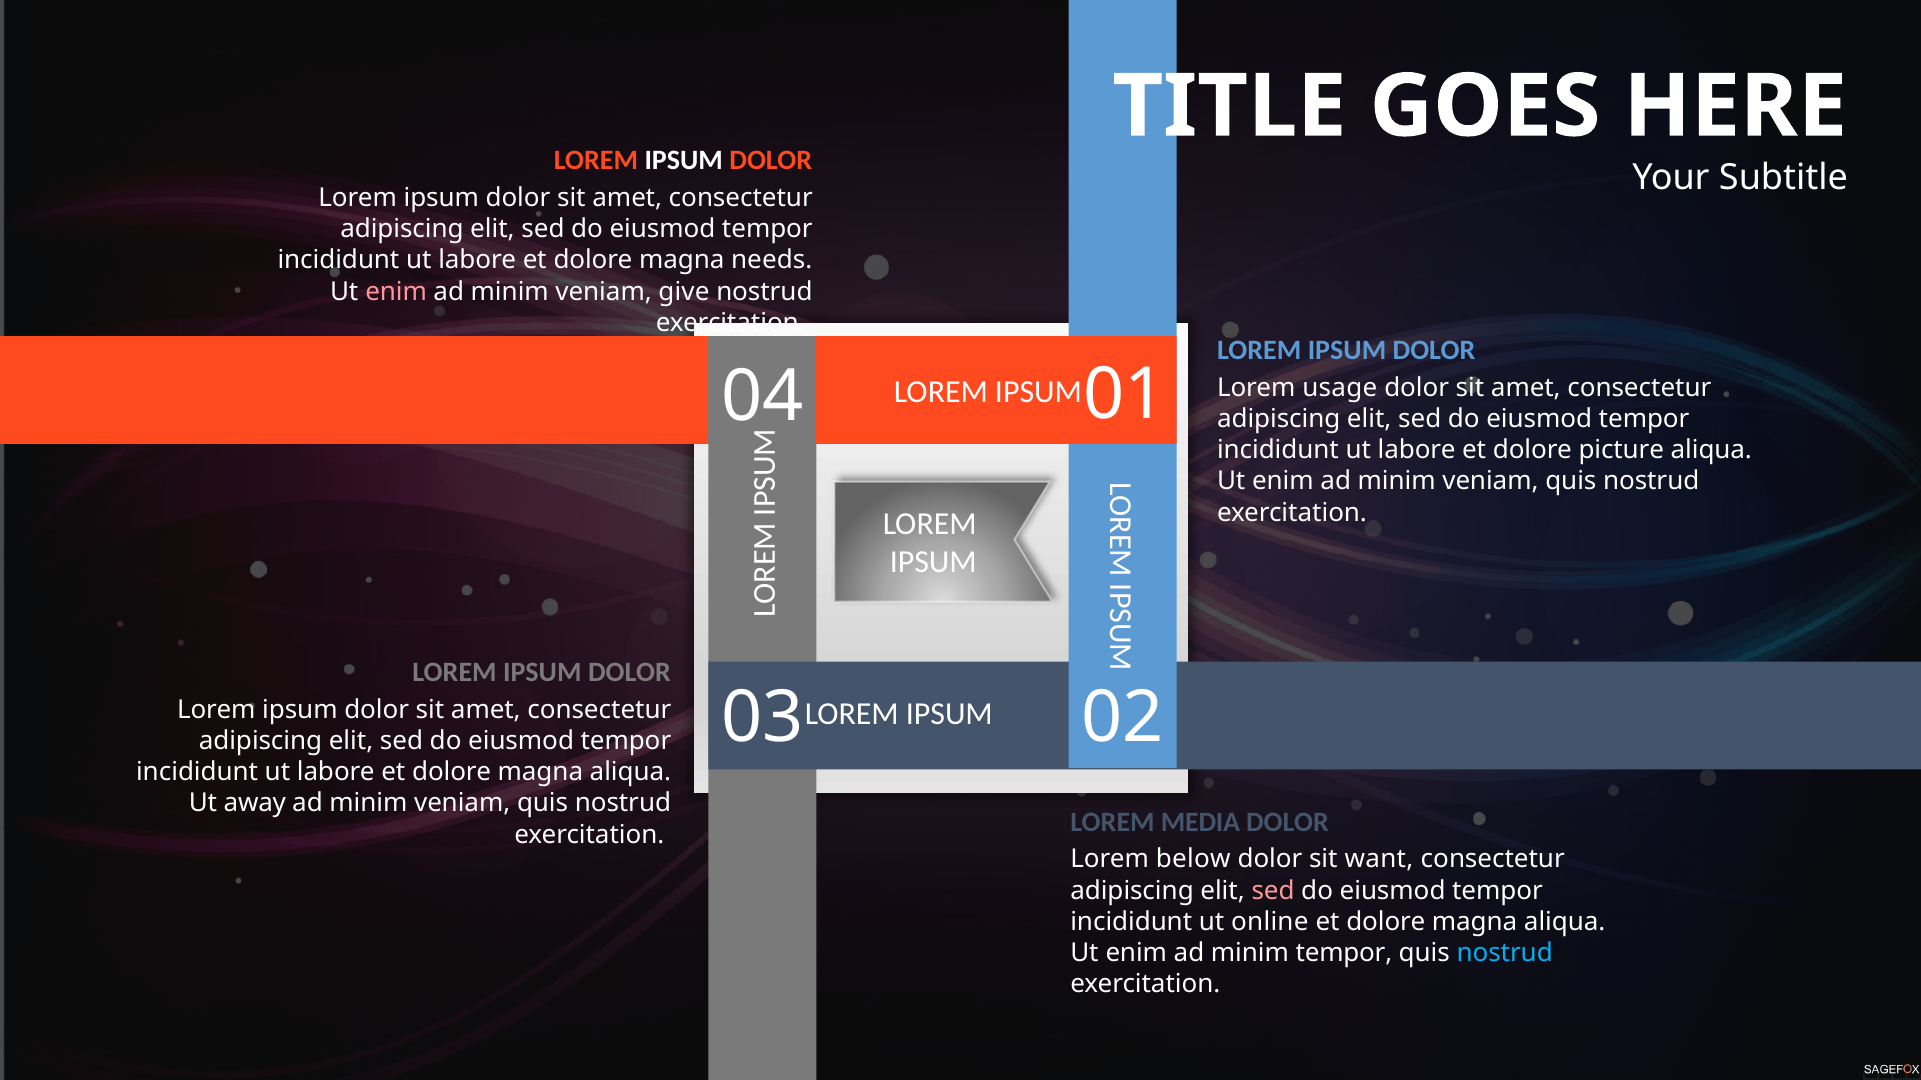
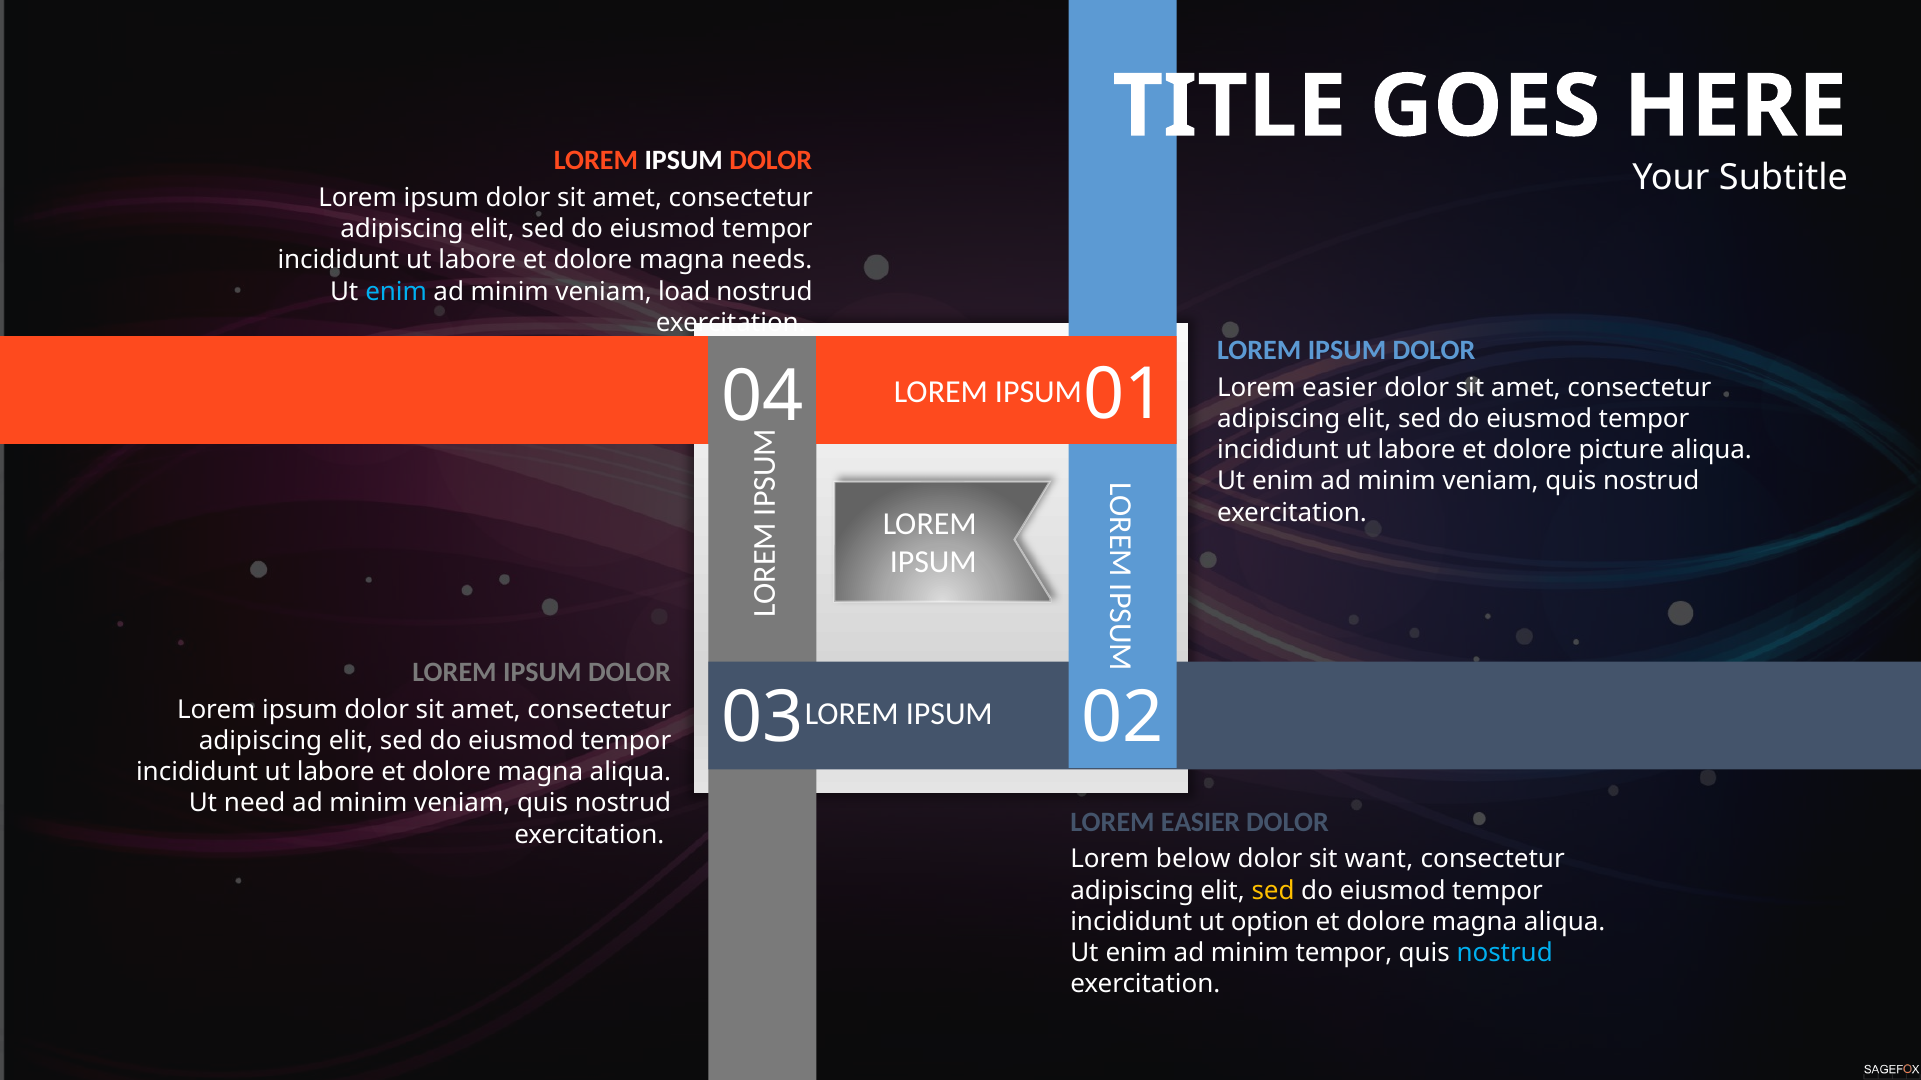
enim colour: pink -> light blue (396, 292)
give: give -> load (684, 292)
usage: usage -> easier (1340, 388)
away: away -> need (255, 804)
MEDIA: MEDIA -> EASIER (1201, 823)
sed colour: pink -> yellow (1273, 891)
online: online -> option (1270, 922)
